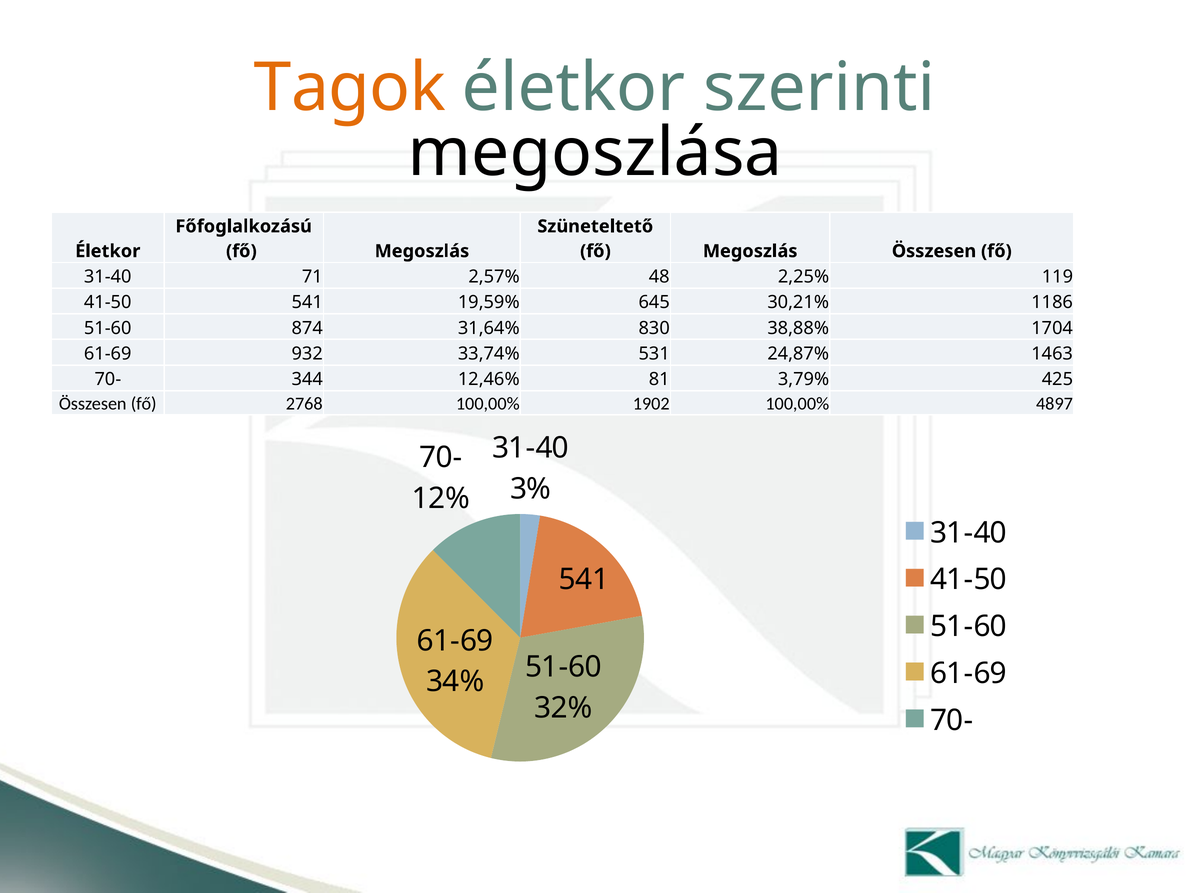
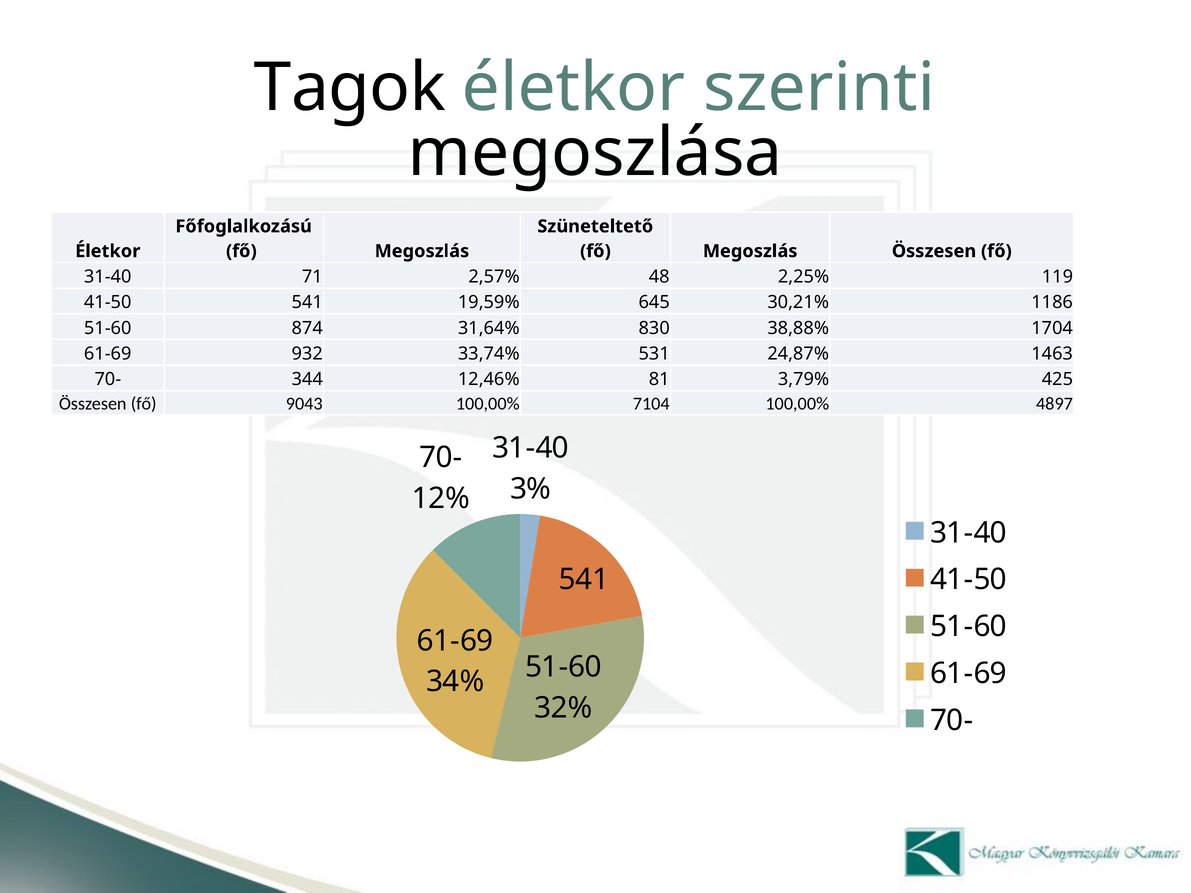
Tagok colour: orange -> black (350, 88)
2768: 2768 -> 9043 (304, 404)
1902: 1902 -> 7104 (651, 404)
